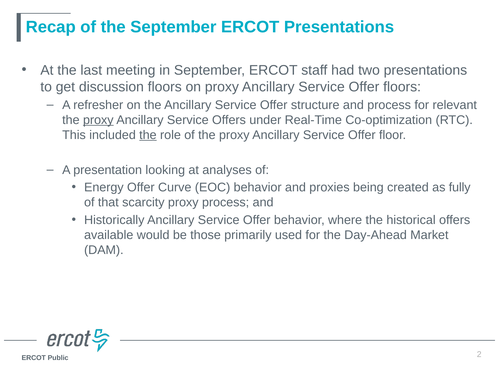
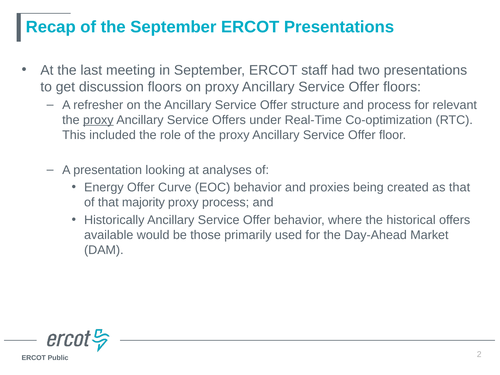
the underline: present -> none (148, 135)
as fully: fully -> that (460, 188)
scarcity: scarcity -> majority (143, 203)
